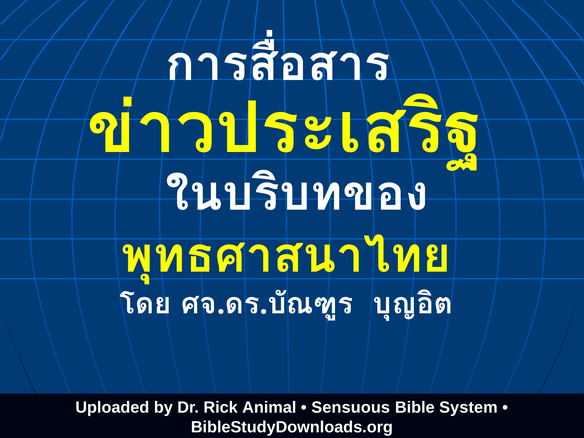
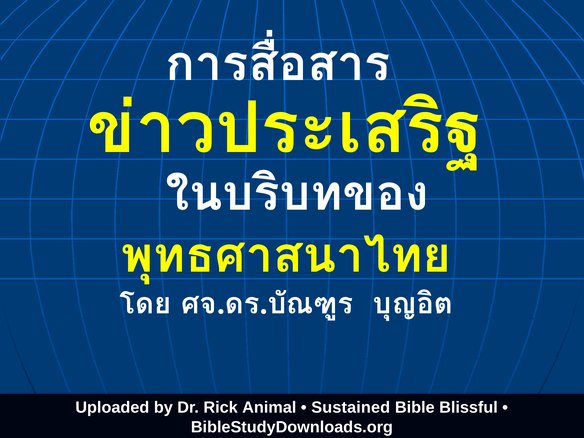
Sensuous: Sensuous -> Sustained (351, 408)
System: System -> Blissful (469, 408)
